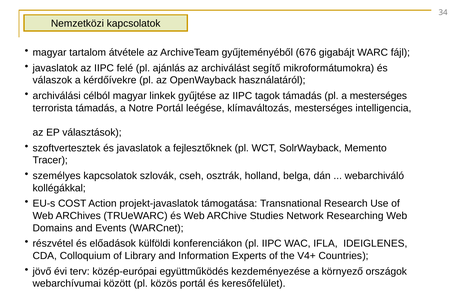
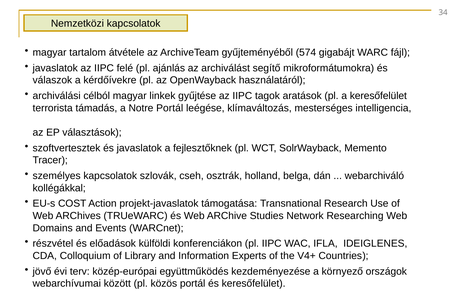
676: 676 -> 574 (306, 52)
tagok támadás: támadás -> aratások (302, 96)
a mesterséges: mesterséges -> keresőfelület (378, 96)
